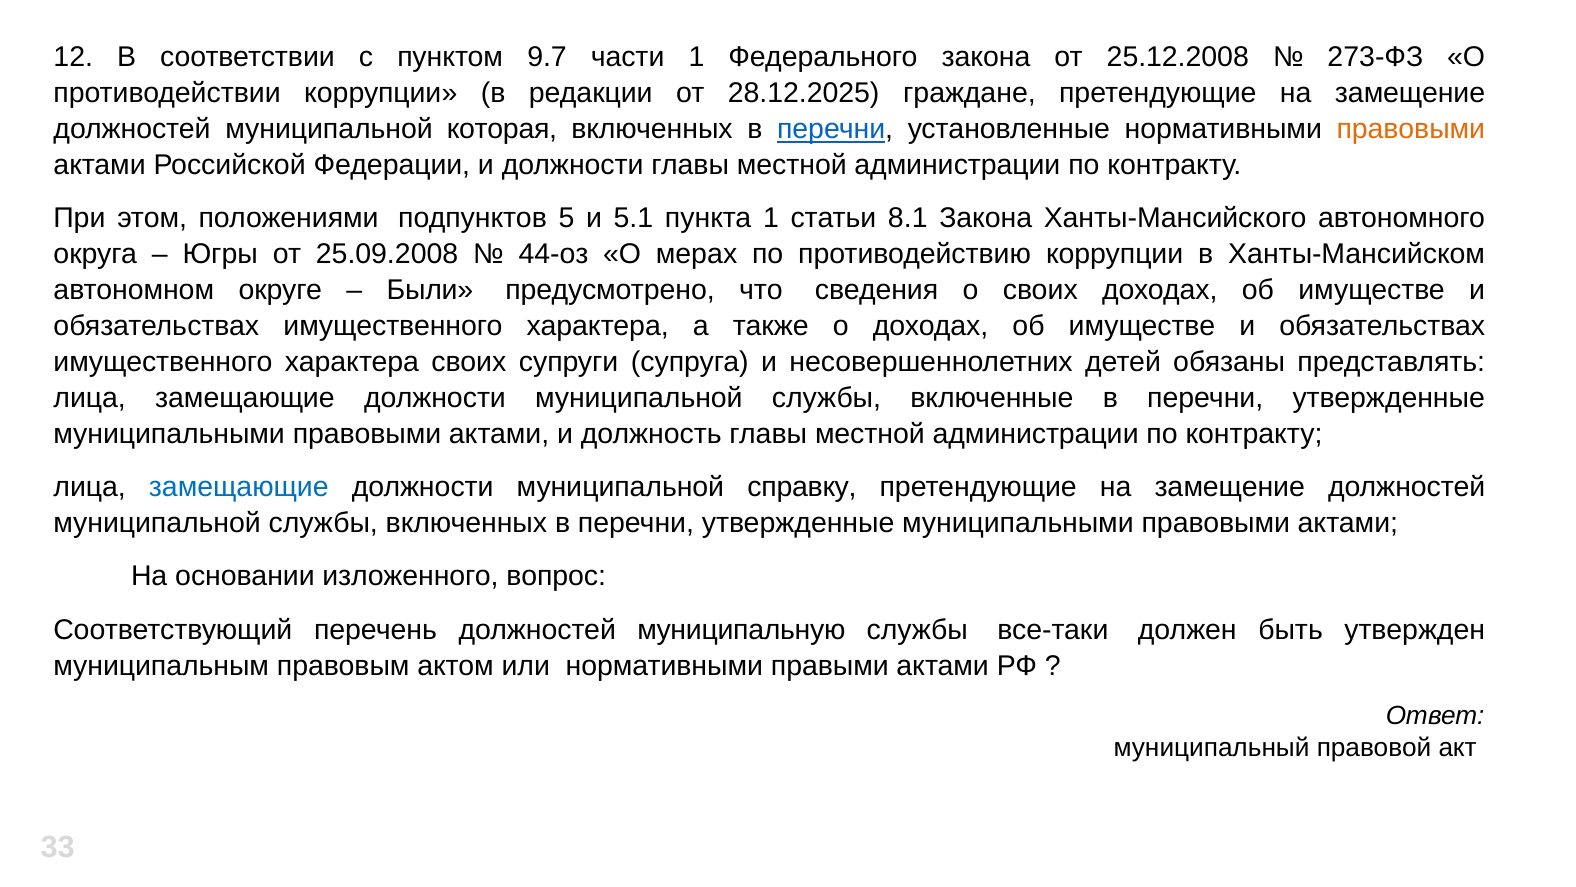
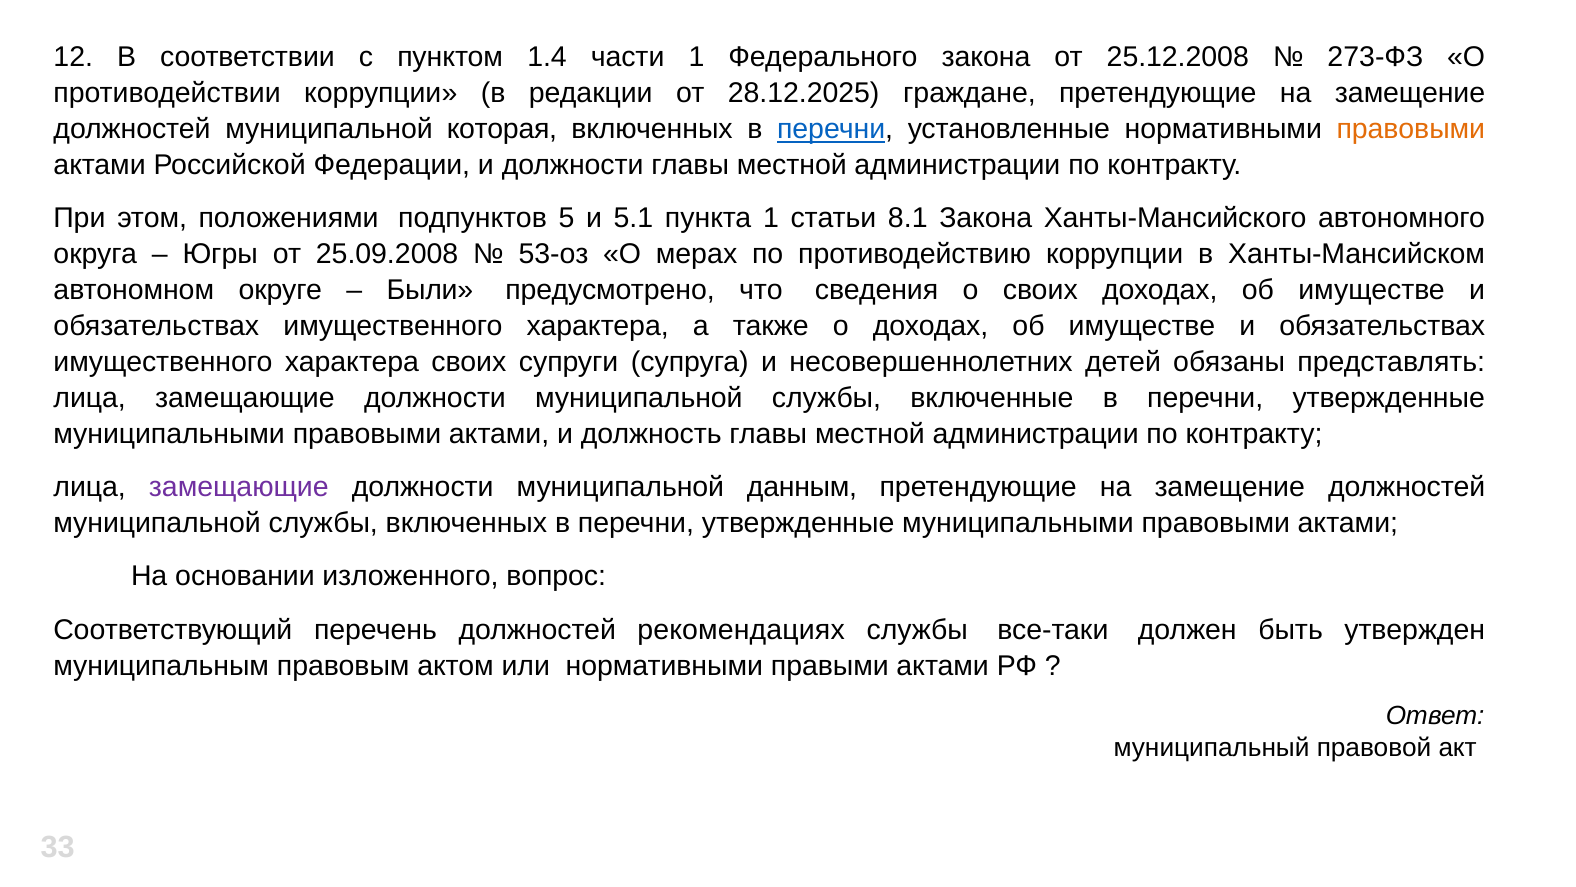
9.7: 9.7 -> 1.4 (547, 57)
44-оз: 44-оз -> 53-оз (554, 254)
замещающие colour: blue -> purple (239, 487)
справку: справку -> данным (802, 487)
муниципальную: муниципальную -> рекомендациях (741, 630)
